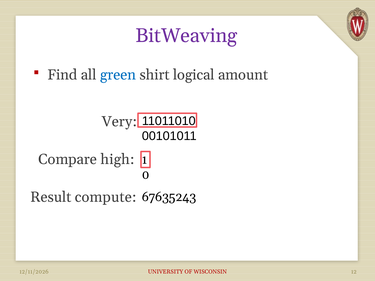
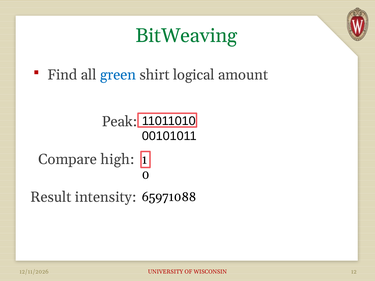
BitWeaving colour: purple -> green (186, 36)
Very: Very -> Peak (120, 122)
compute: compute -> intensity (106, 197)
67635243: 67635243 -> 65971088 (169, 197)
